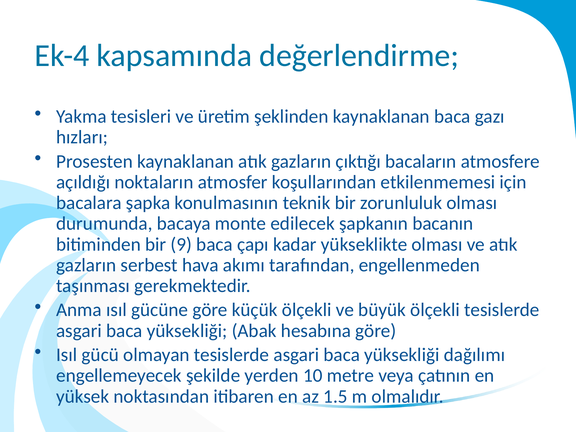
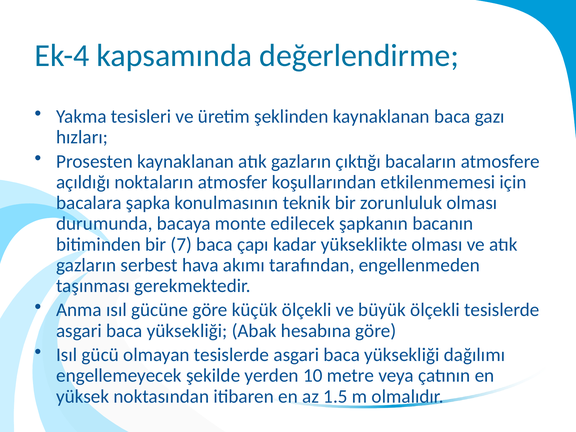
9: 9 -> 7 (181, 244)
